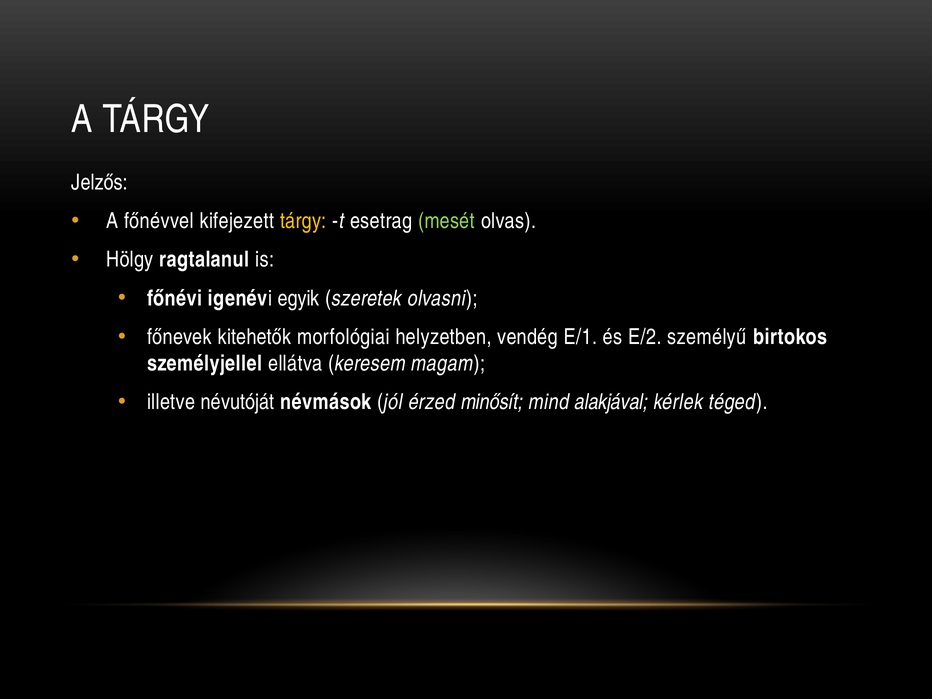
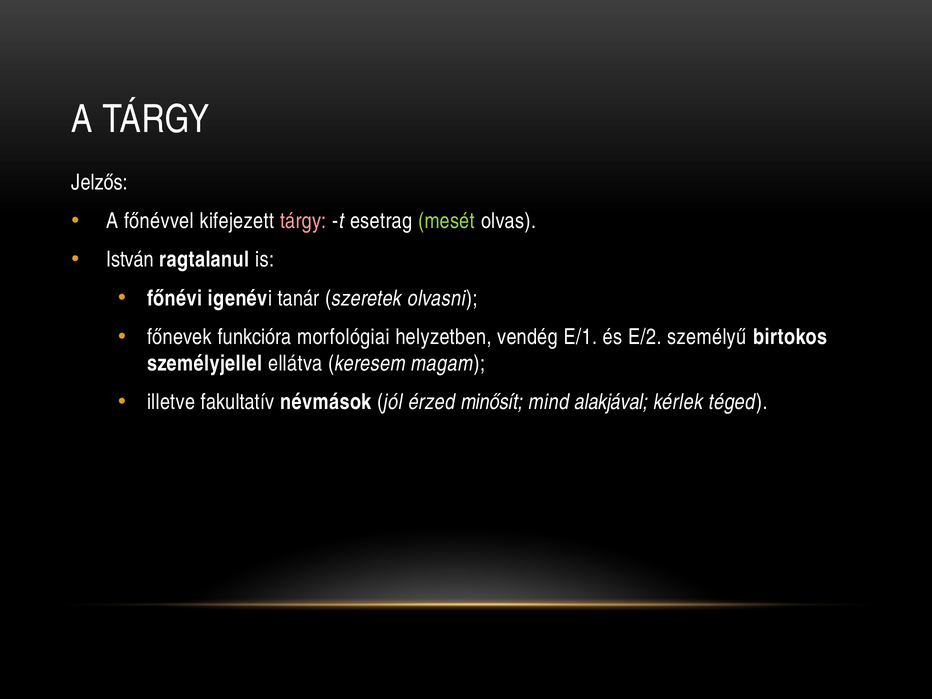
tárgy colour: yellow -> pink (303, 221)
Hölgy: Hölgy -> István (130, 260)
egyik: egyik -> tanár (299, 298)
kitehetők: kitehetők -> funkcióra (255, 337)
névutóját: névutóját -> fakultatív (238, 402)
